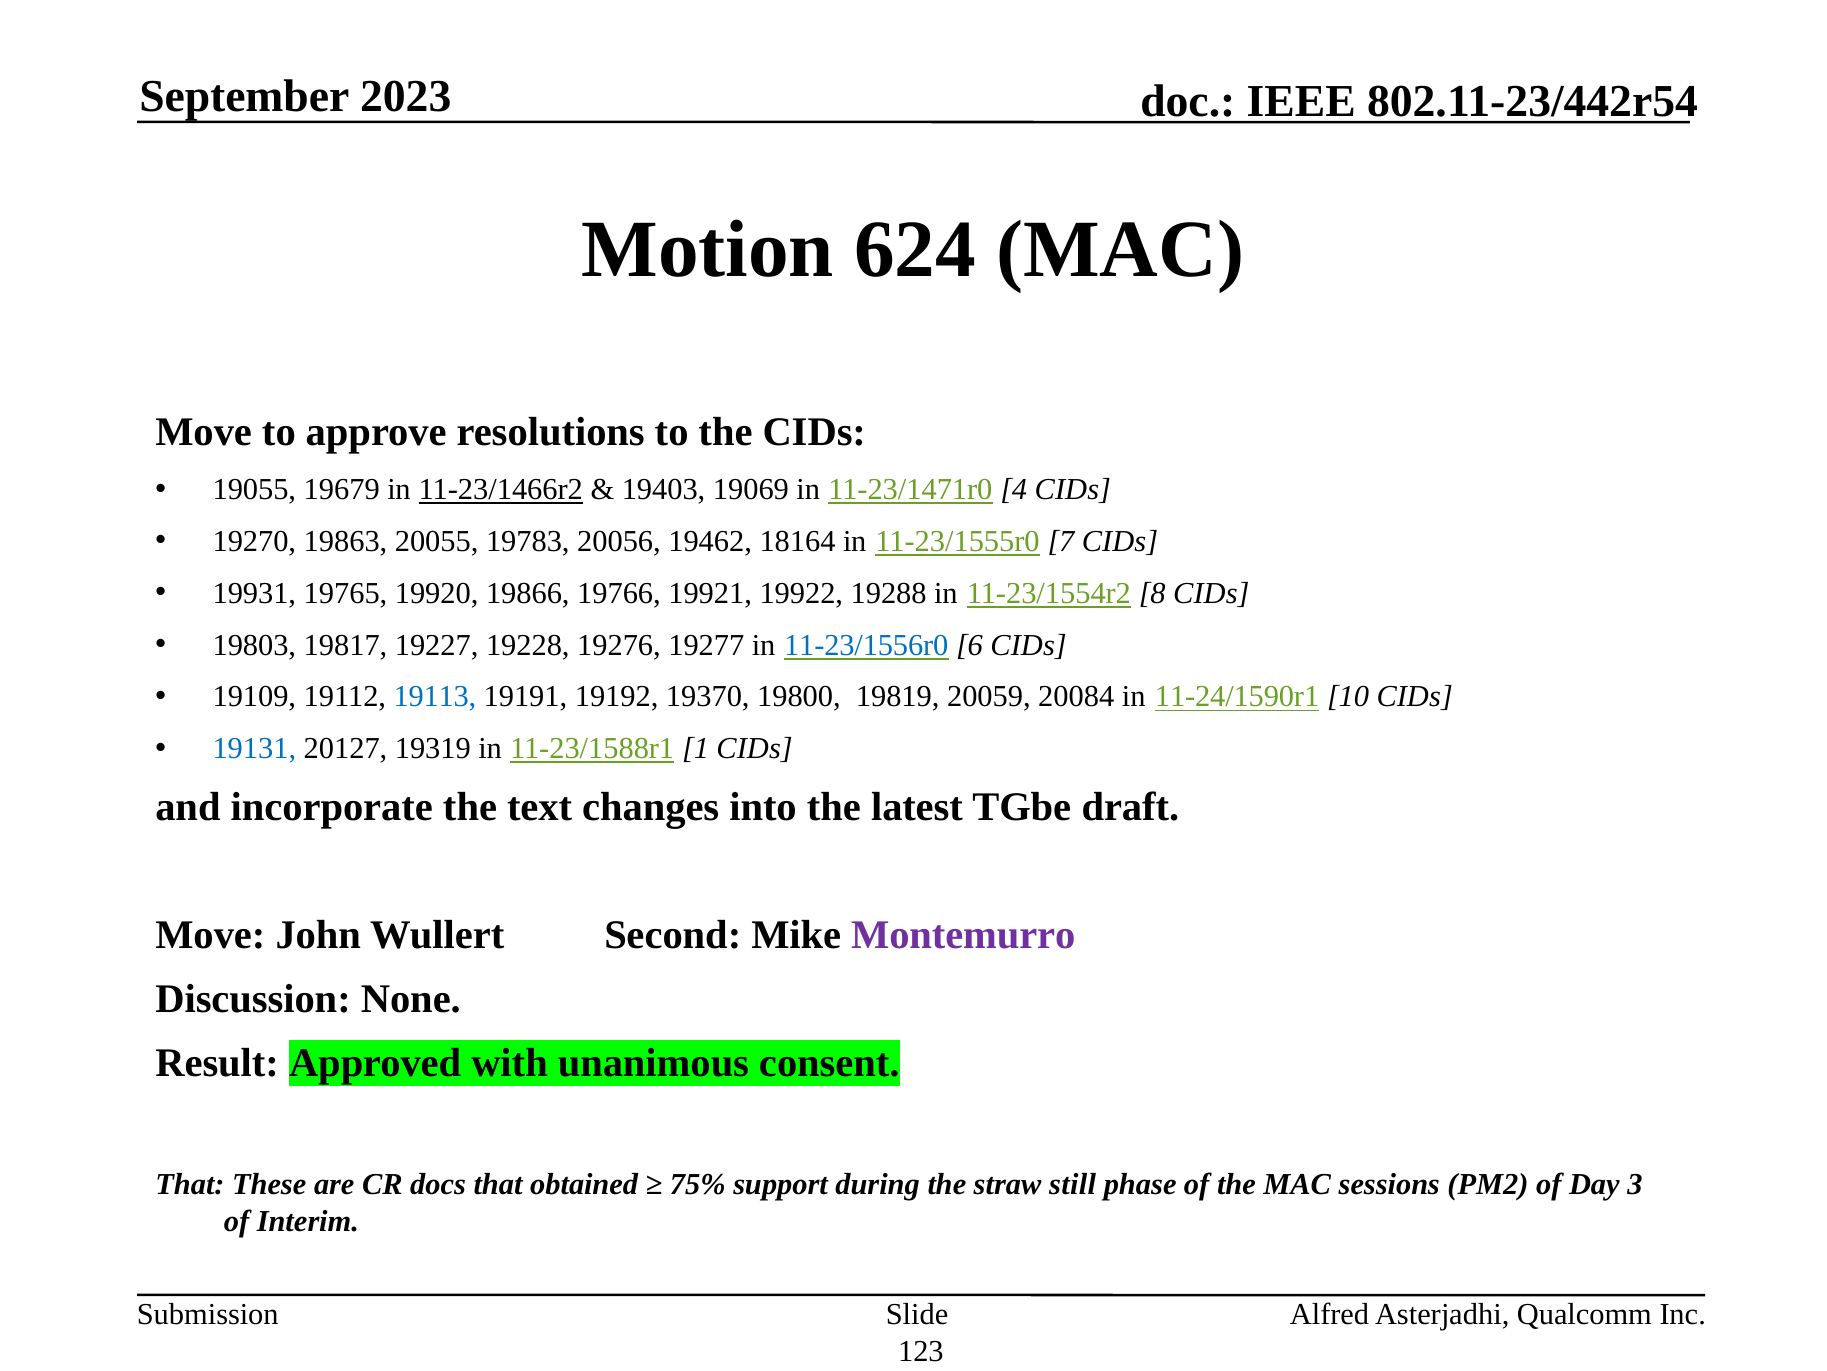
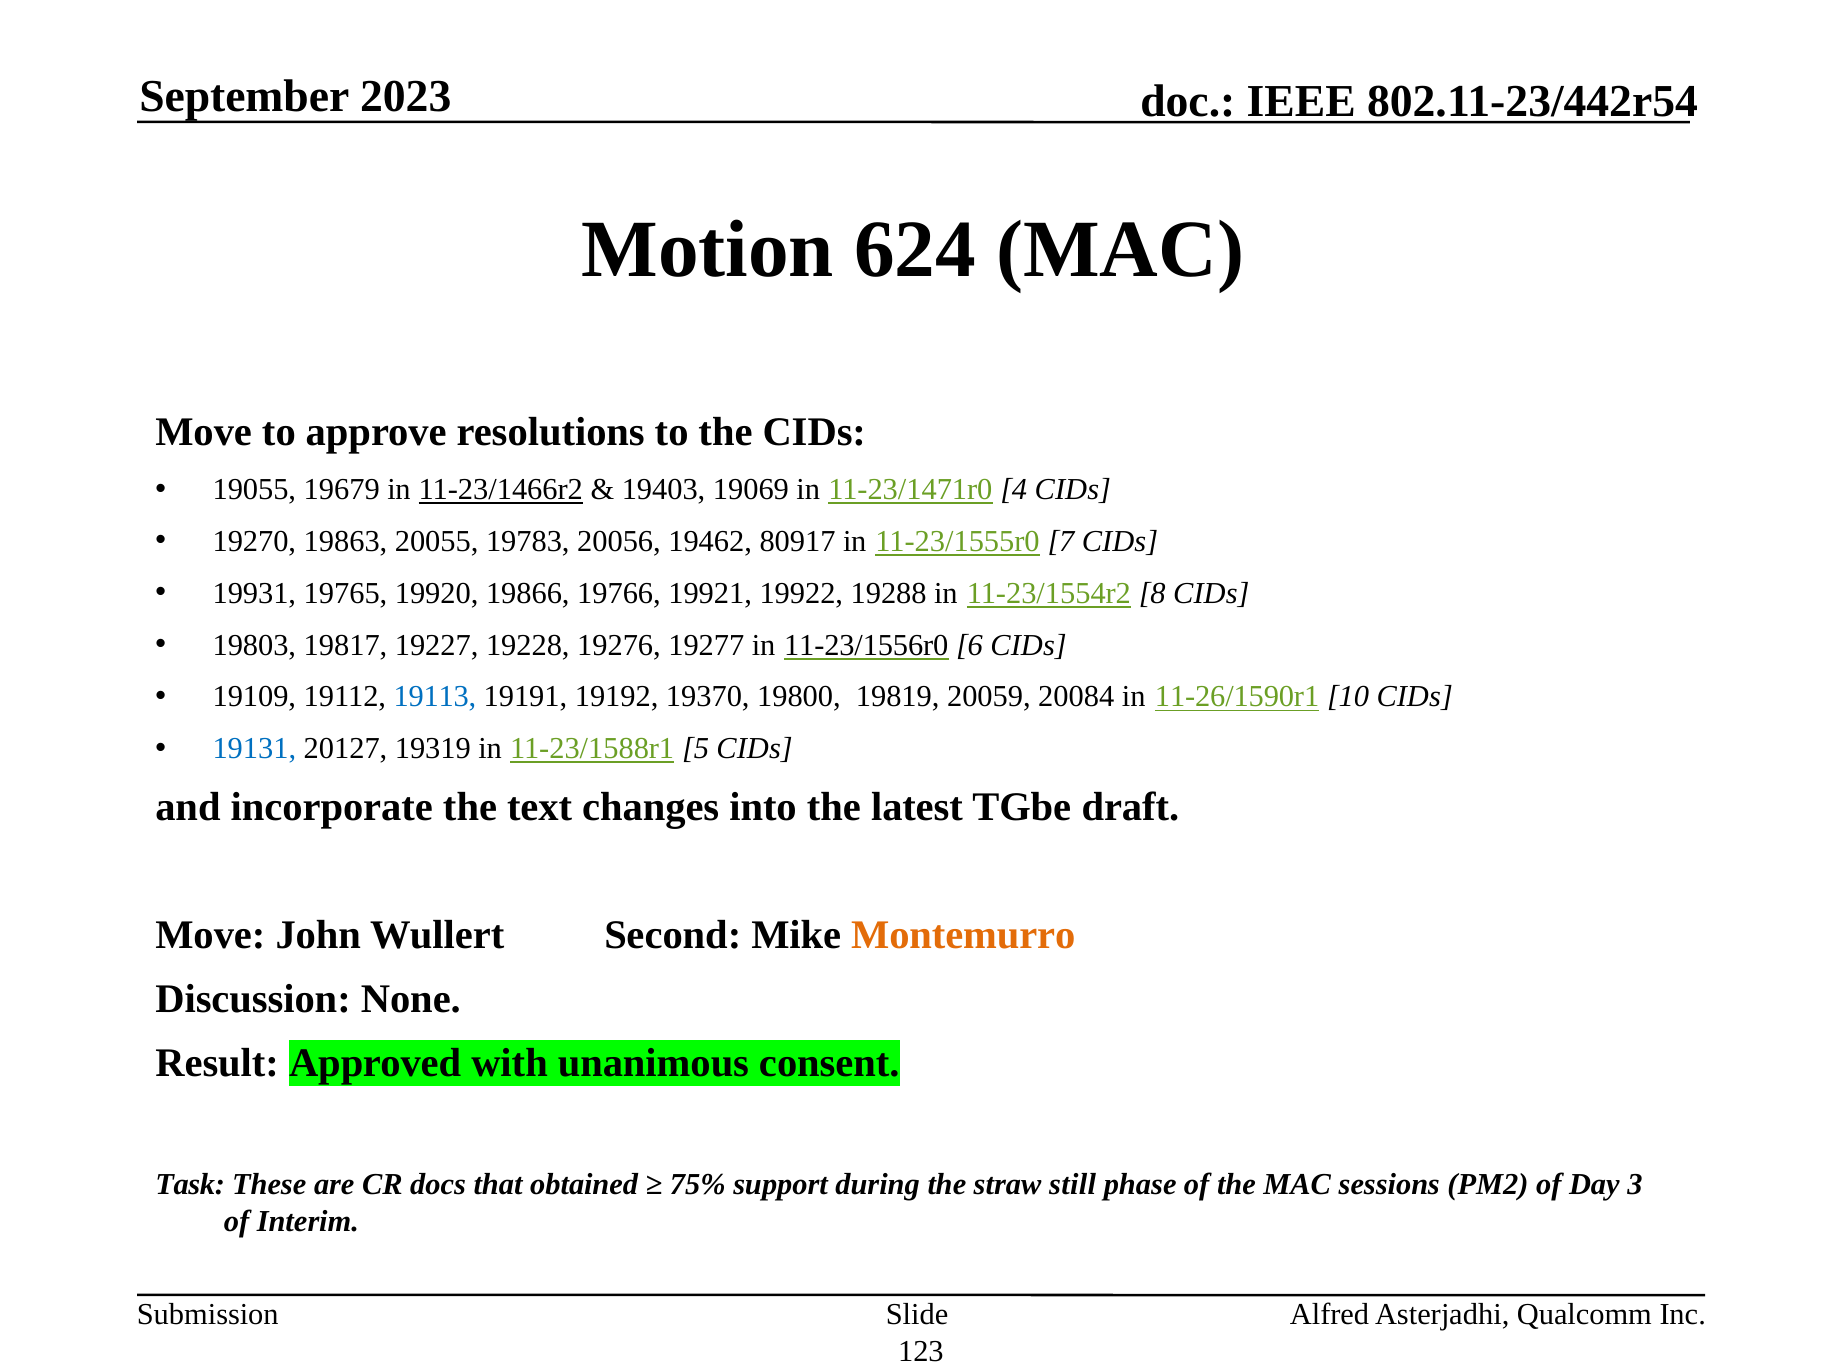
18164: 18164 -> 80917 (798, 541)
11-23/1556r0 colour: blue -> black (866, 645)
11-24/1590r1: 11-24/1590r1 -> 11-26/1590r1 (1237, 697)
1: 1 -> 5 (696, 748)
Montemurro colour: purple -> orange (963, 935)
That: That -> Task (190, 1184)
